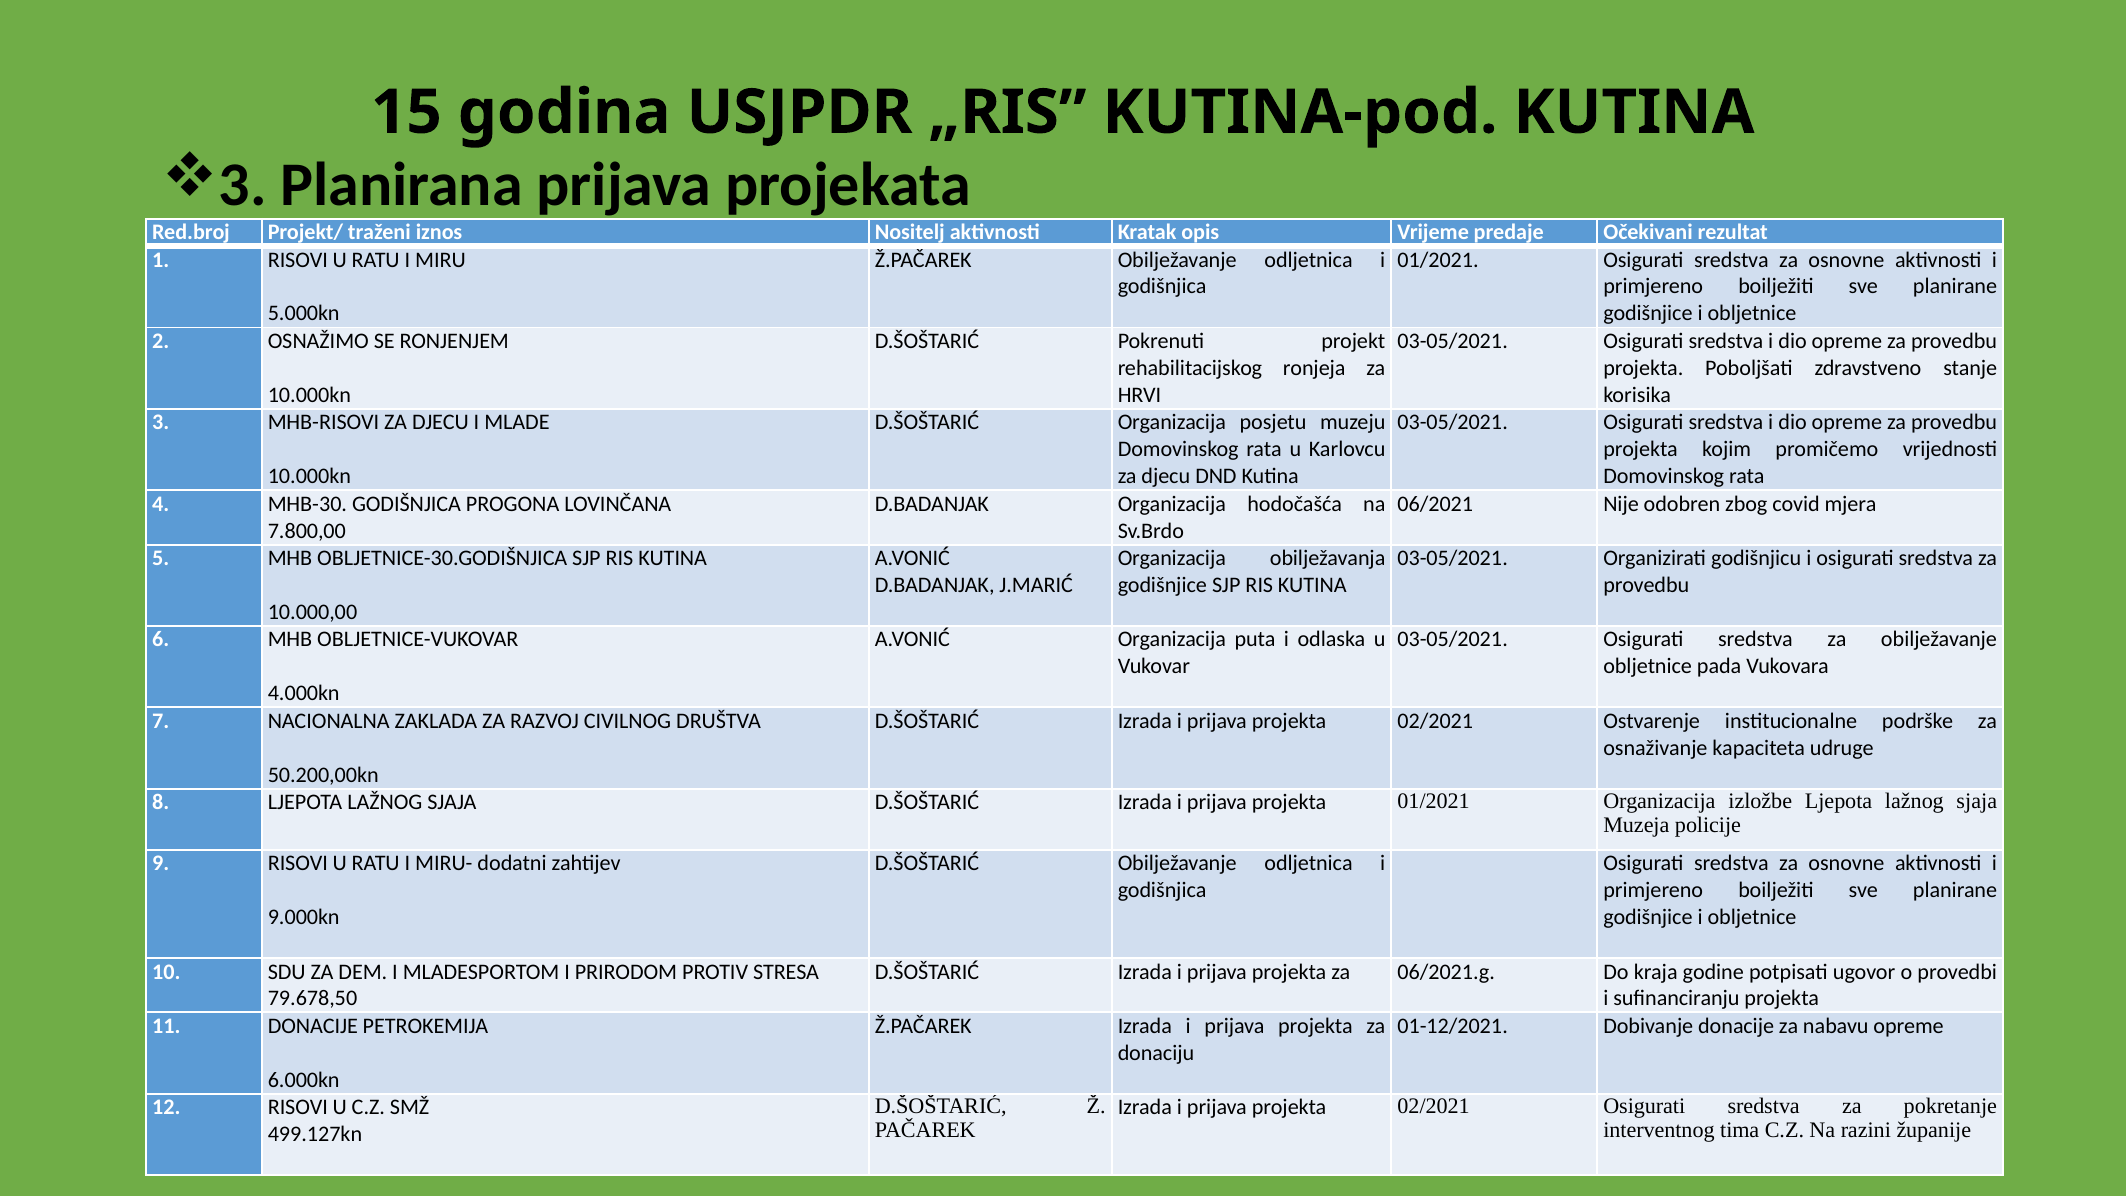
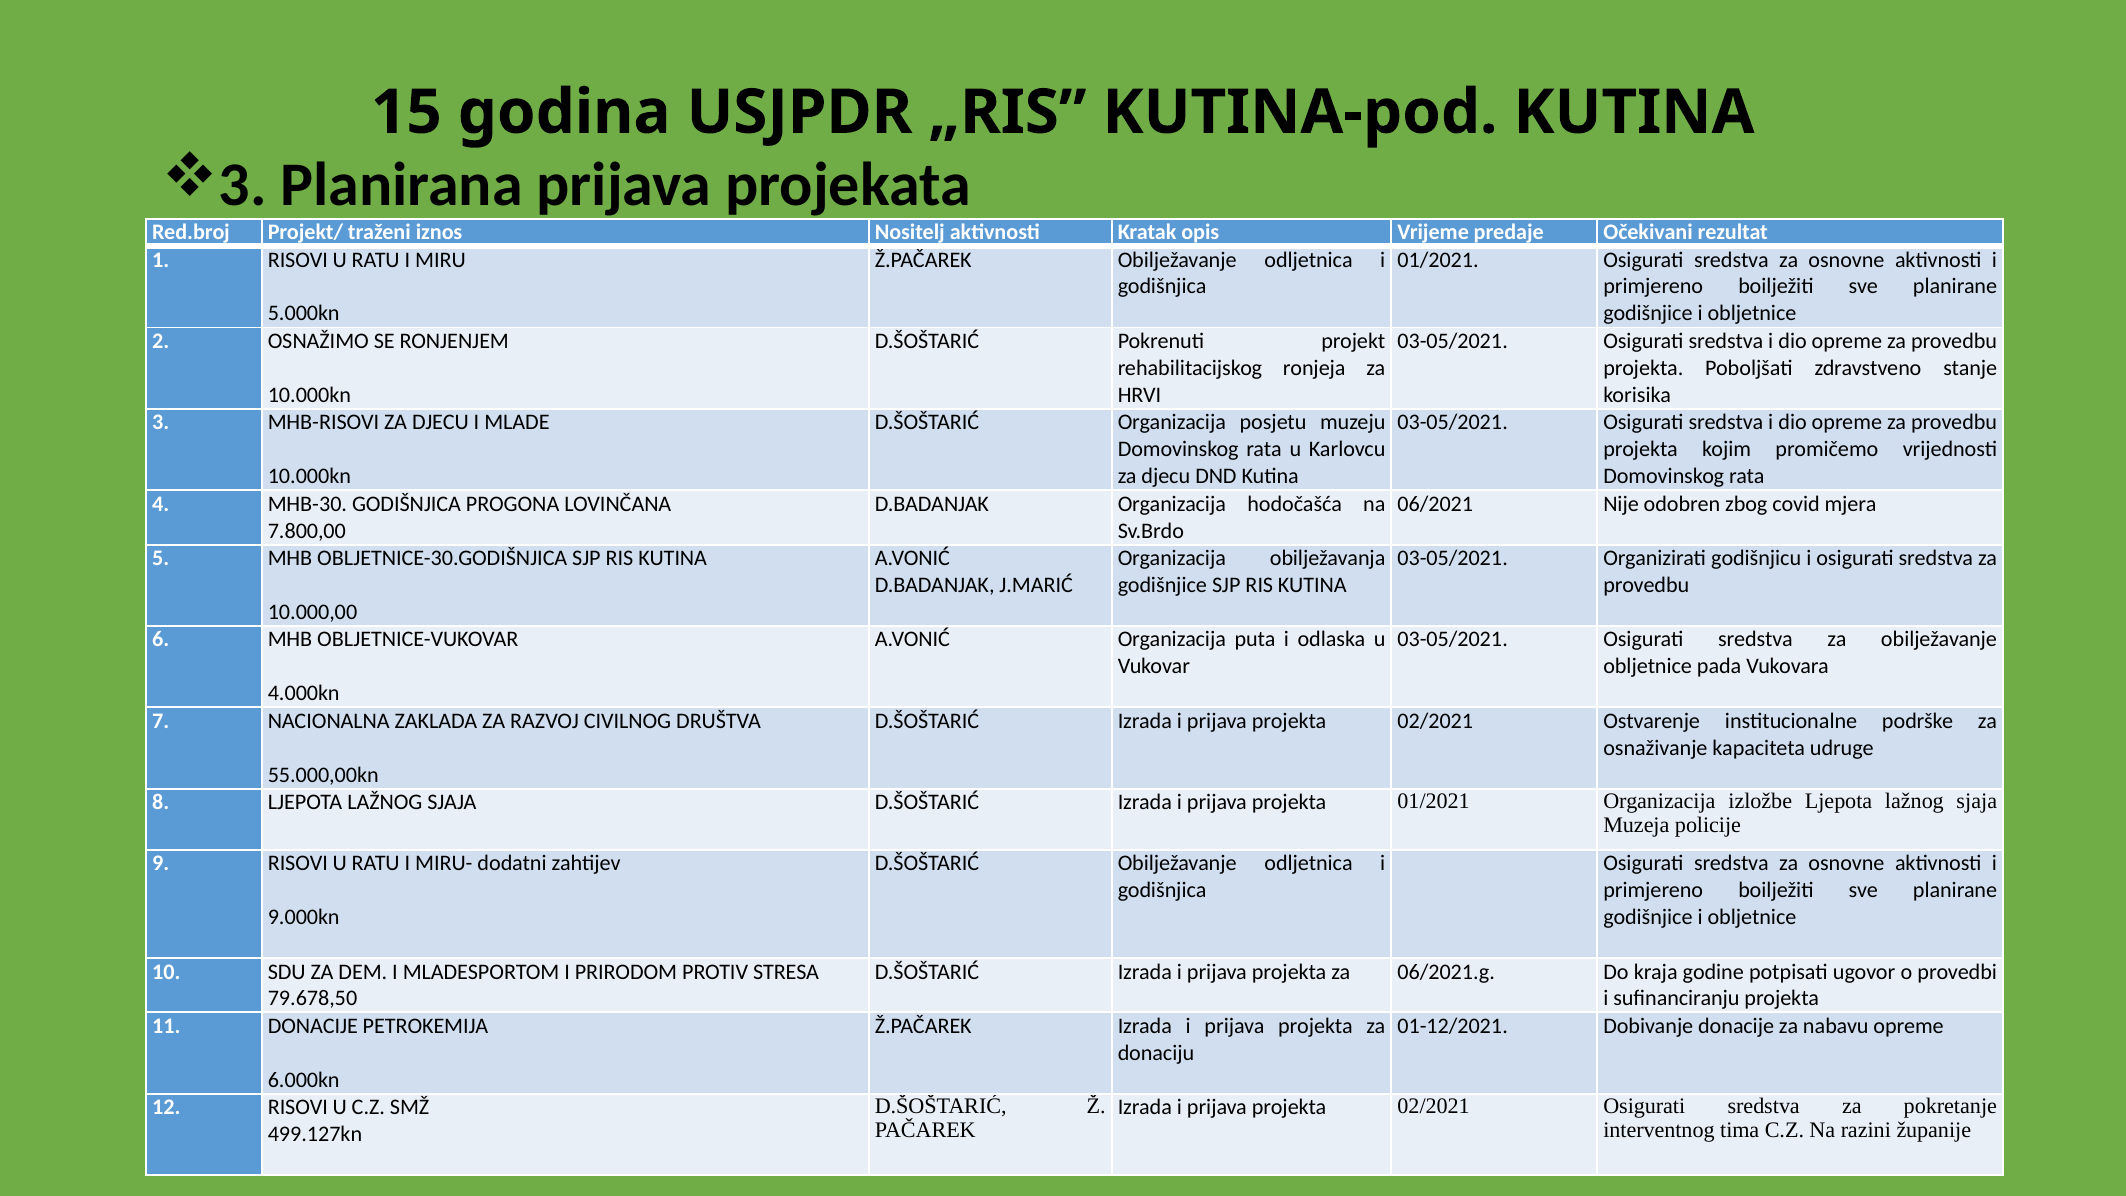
50.200,00kn: 50.200,00kn -> 55.000,00kn (323, 775)
